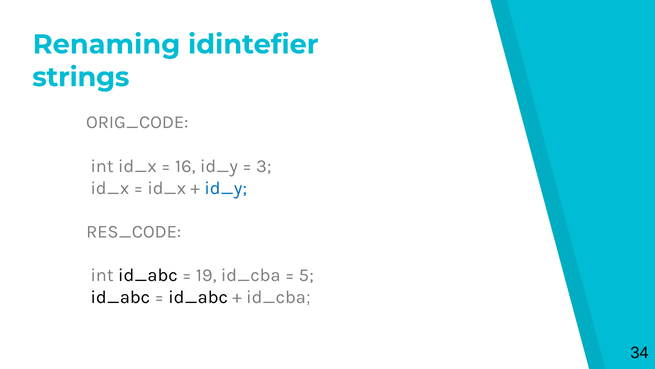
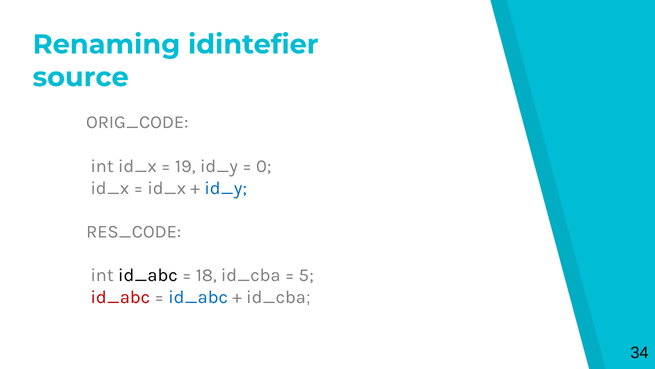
strings: strings -> source (81, 77)
16: 16 -> 19 (185, 166)
3: 3 -> 0 (264, 166)
19: 19 -> 18 (206, 275)
id_abc colour: black -> red (120, 297)
id_abc colour: black -> blue (198, 297)
